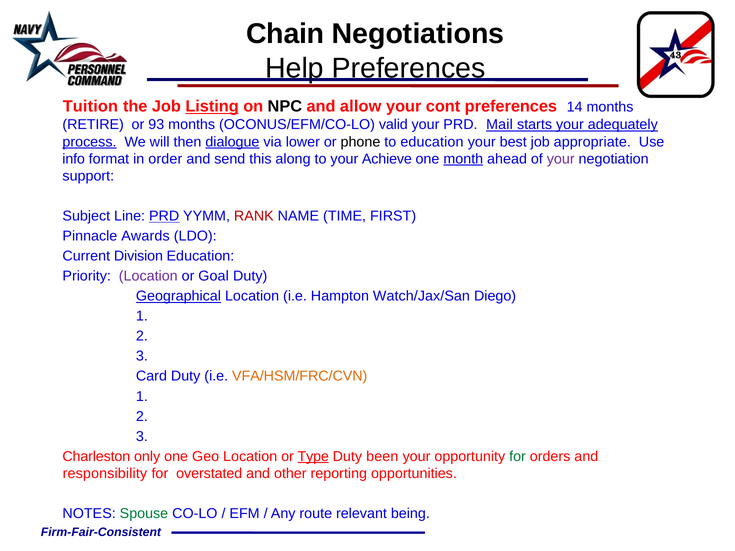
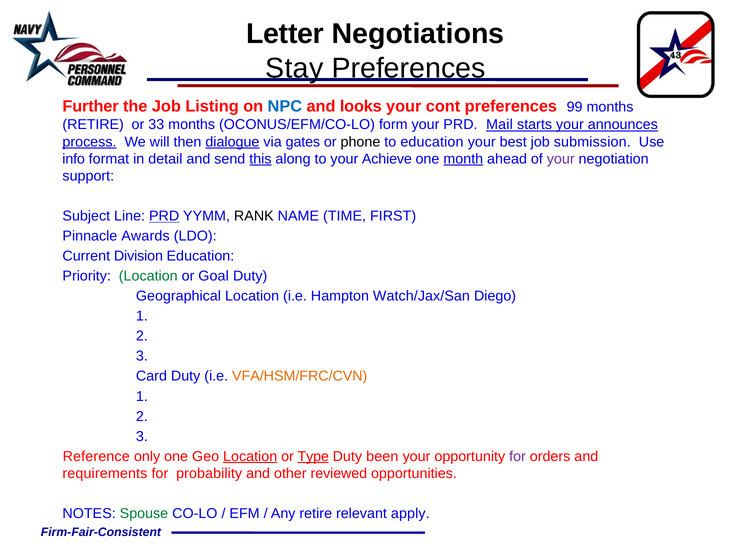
Chain: Chain -> Letter (285, 34)
Help: Help -> Stay (294, 68)
Tuition: Tuition -> Further (91, 106)
Listing underline: present -> none (212, 106)
NPC colour: black -> blue (285, 106)
allow: allow -> looks (361, 106)
14: 14 -> 99 (575, 107)
93: 93 -> 33 (156, 125)
valid: valid -> form (393, 125)
adequately: adequately -> announces (623, 125)
lower: lower -> gates (303, 142)
appropriate: appropriate -> submission (592, 142)
order: order -> detail (165, 159)
this underline: none -> present (260, 159)
RANK colour: red -> black (254, 216)
Location colour: purple -> green (148, 276)
Geographical underline: present -> none (178, 296)
Charleston: Charleston -> Reference (96, 457)
Location underline: none -> present (250, 457)
for colour: green -> purple (518, 457)
responsibility: responsibility -> requirements (105, 474)
overstated: overstated -> probability (209, 474)
reporting: reporting -> reviewed (339, 474)
Any route: route -> retire (316, 514)
being: being -> apply (410, 514)
